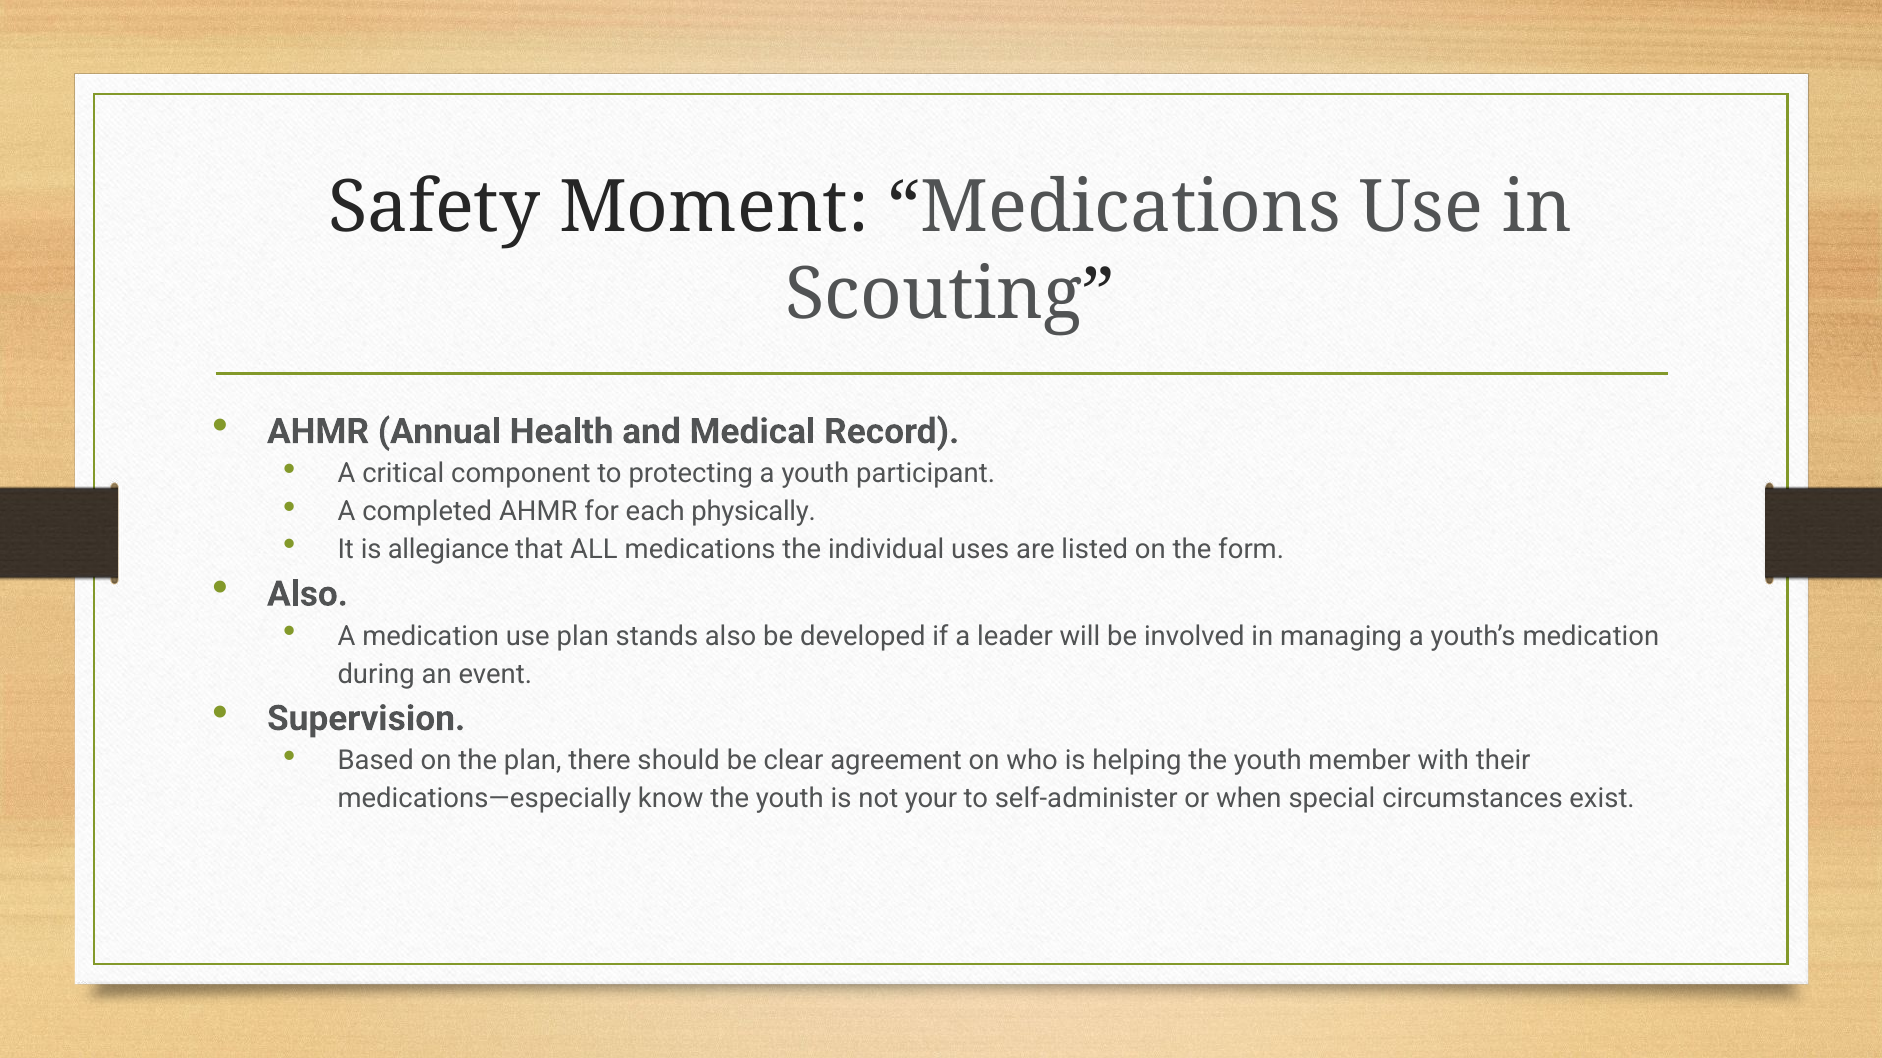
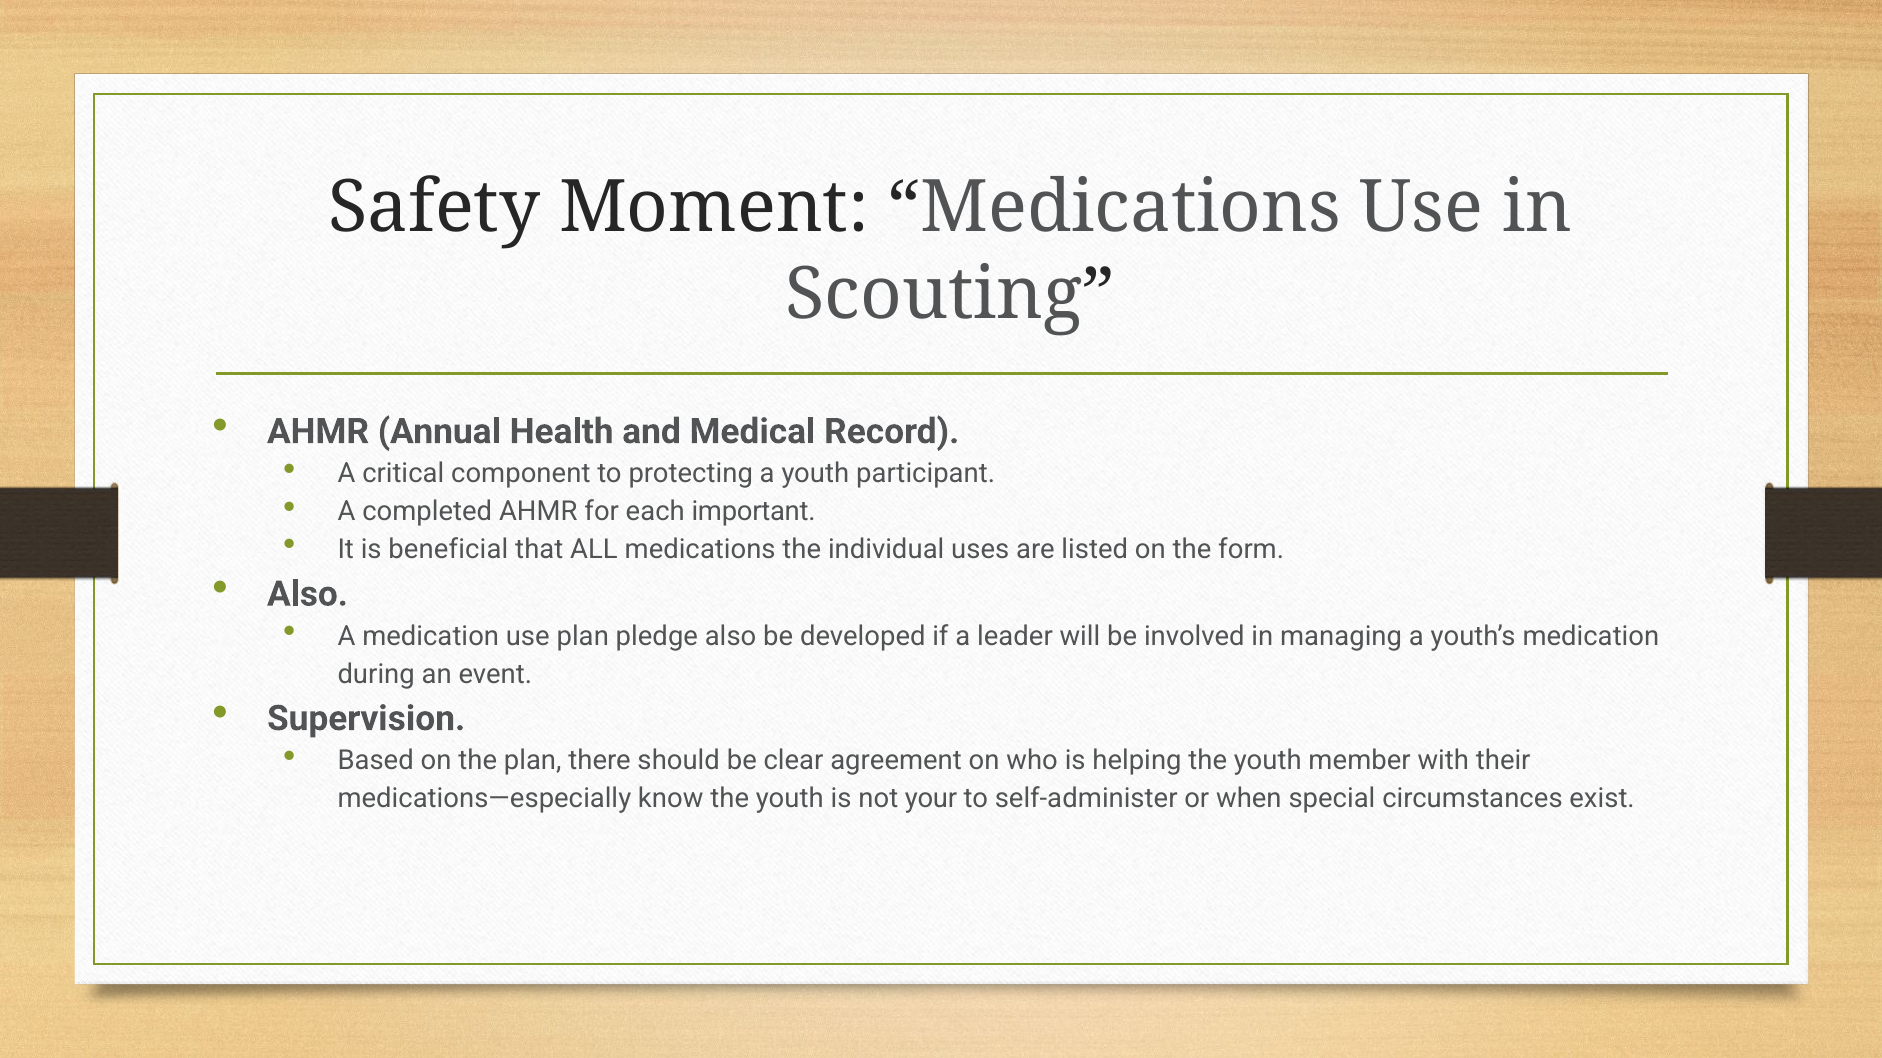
physically: physically -> important (754, 512)
allegiance: allegiance -> beneficial (448, 550)
stands: stands -> pledge (657, 636)
